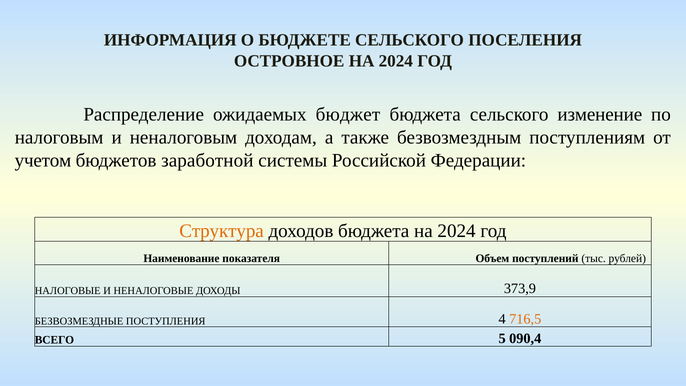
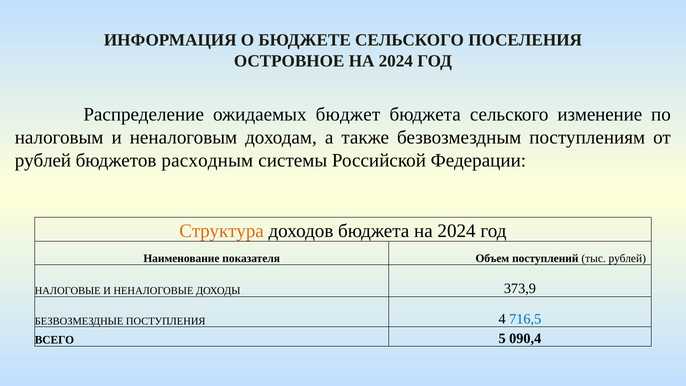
учетом: учетом -> рублей (43, 160)
заработной: заработной -> расходным (207, 160)
716,5 colour: orange -> blue (525, 319)
